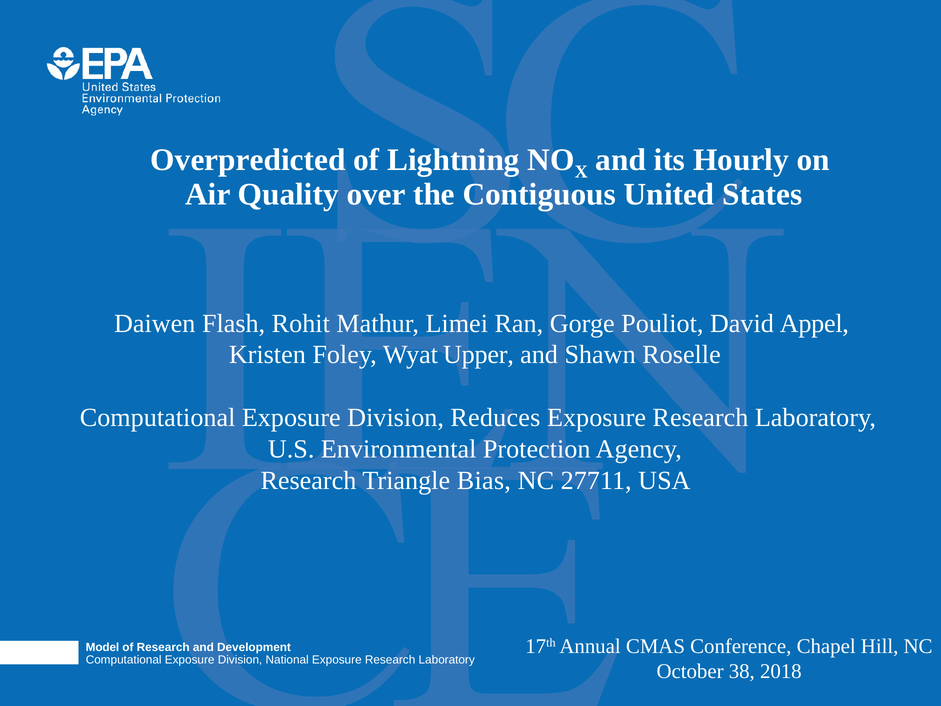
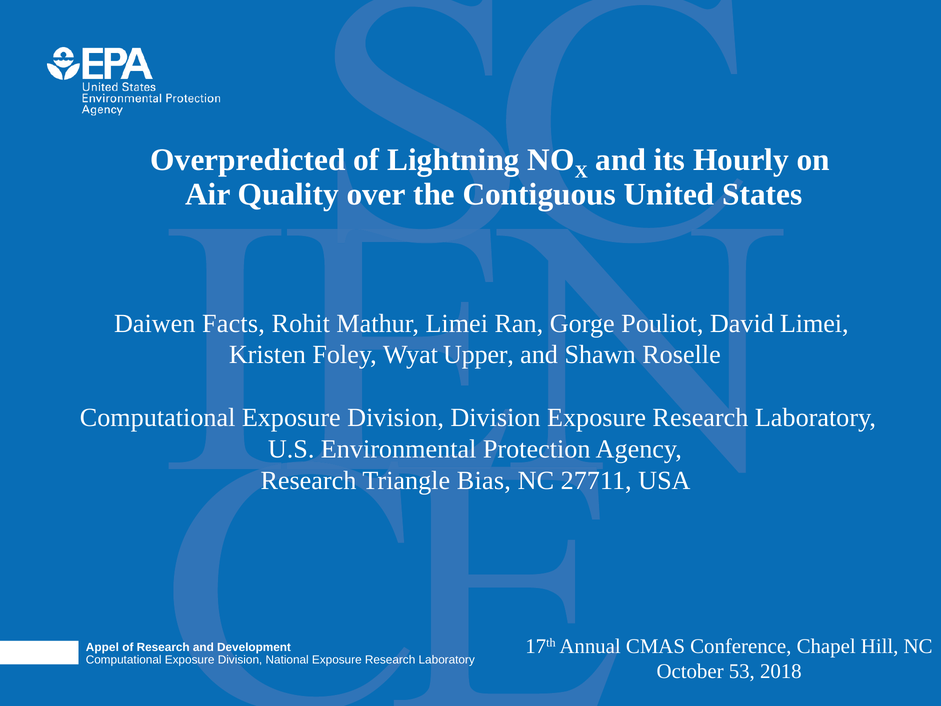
Flash: Flash -> Facts (233, 323)
David Appel: Appel -> Limei (814, 323)
Division Reduces: Reduces -> Division (496, 417)
Model: Model -> Appel (102, 647)
38: 38 -> 53 (742, 671)
